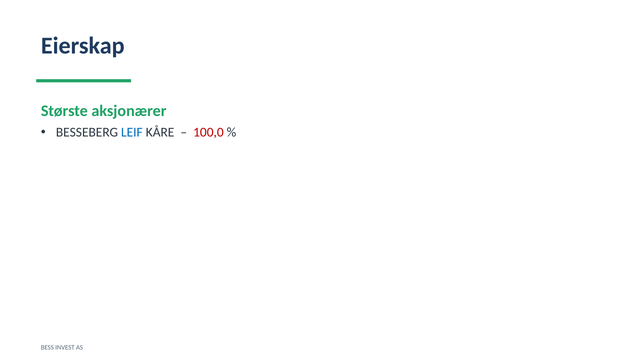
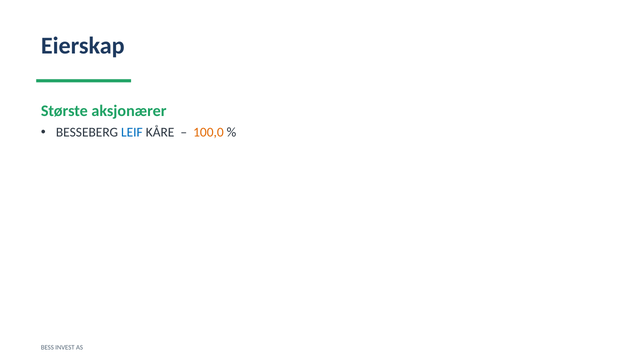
100,0 colour: red -> orange (208, 132)
